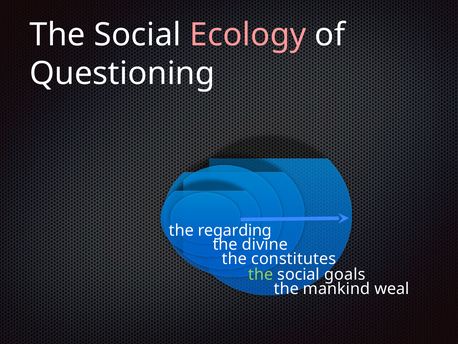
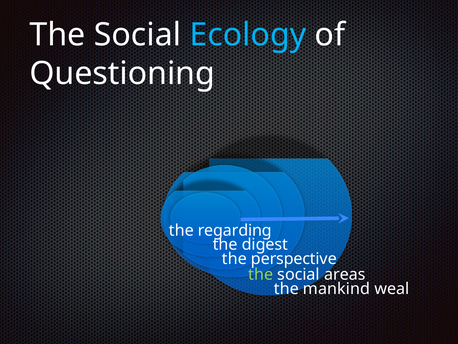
Ecology colour: pink -> light blue (248, 35)
divine: divine -> digest (265, 244)
constitutes: constitutes -> perspective (294, 259)
goals: goals -> areas (345, 274)
